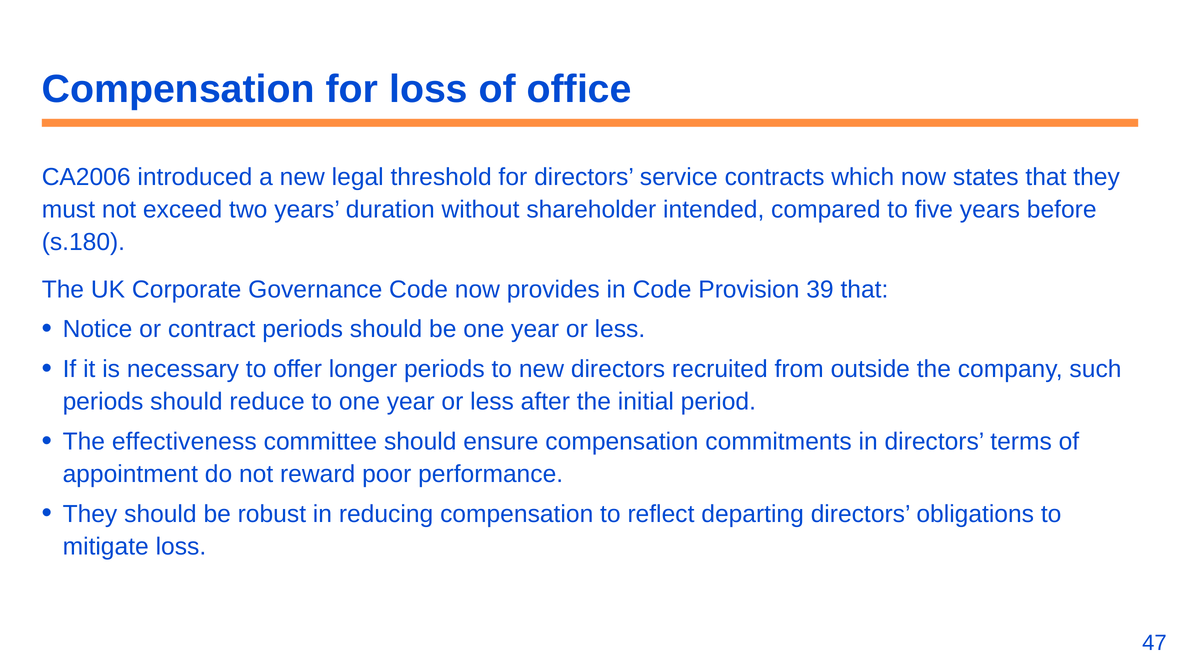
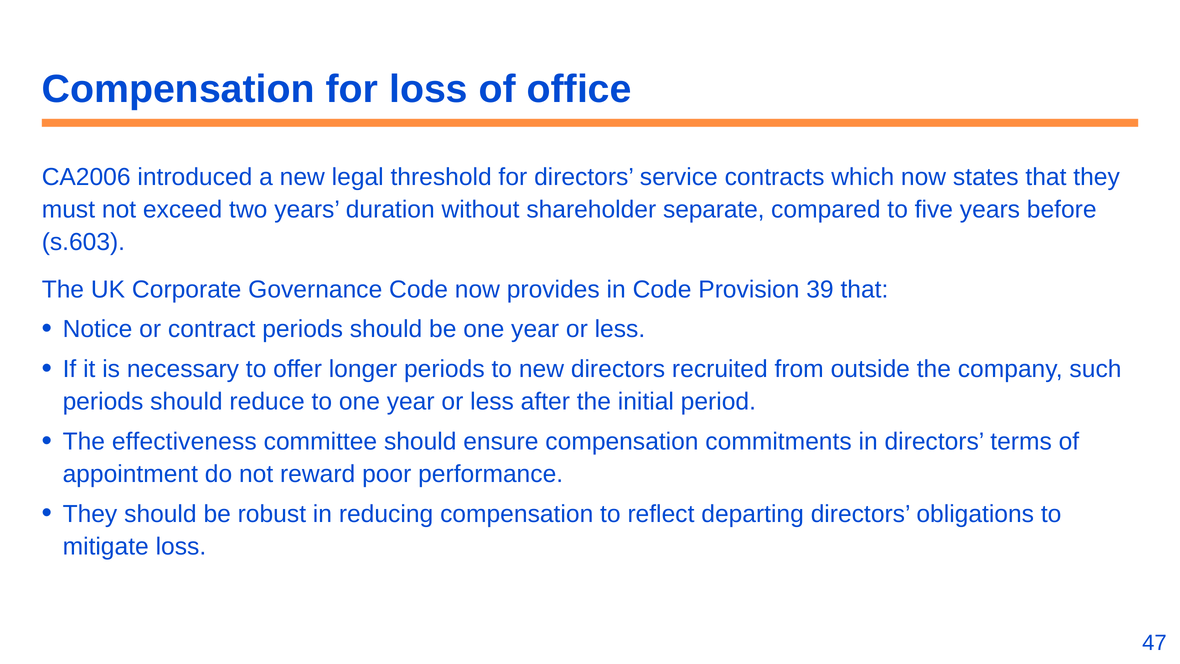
intended: intended -> separate (714, 210)
s.180: s.180 -> s.603 (83, 242)
